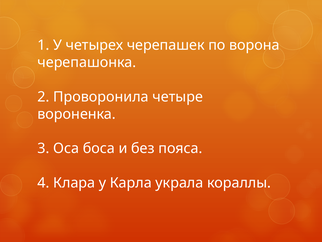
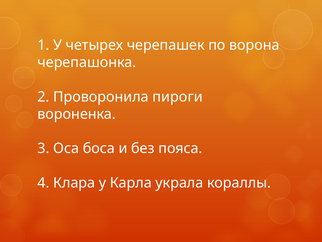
четыре: четыре -> пироги (178, 97)
